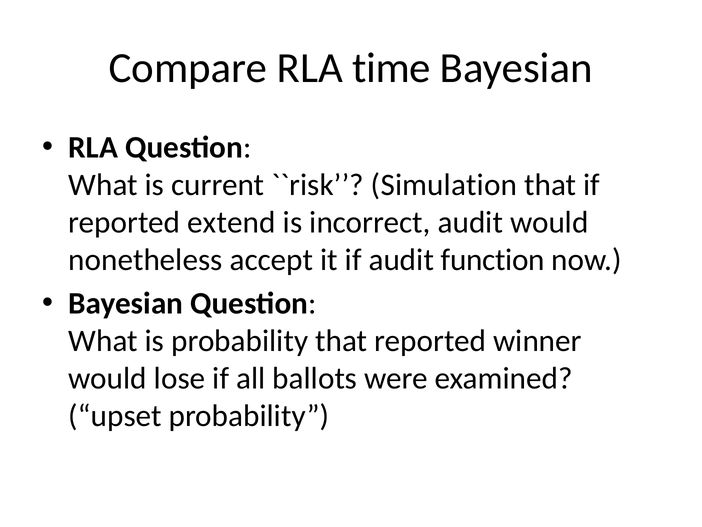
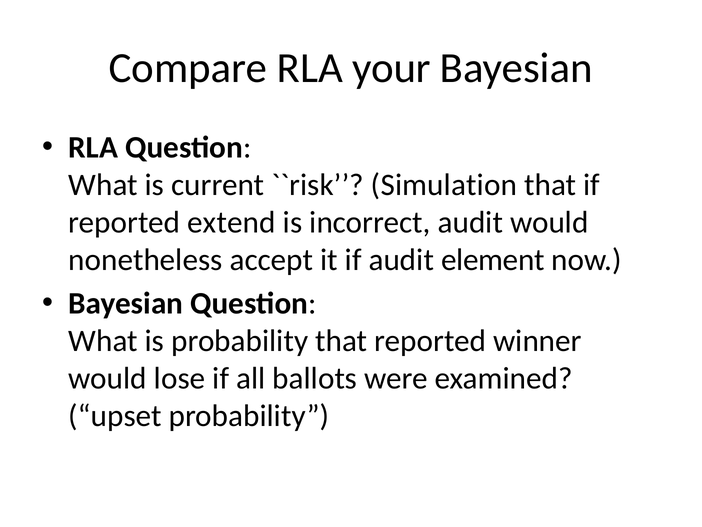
time: time -> your (392, 68)
function: function -> element (493, 260)
